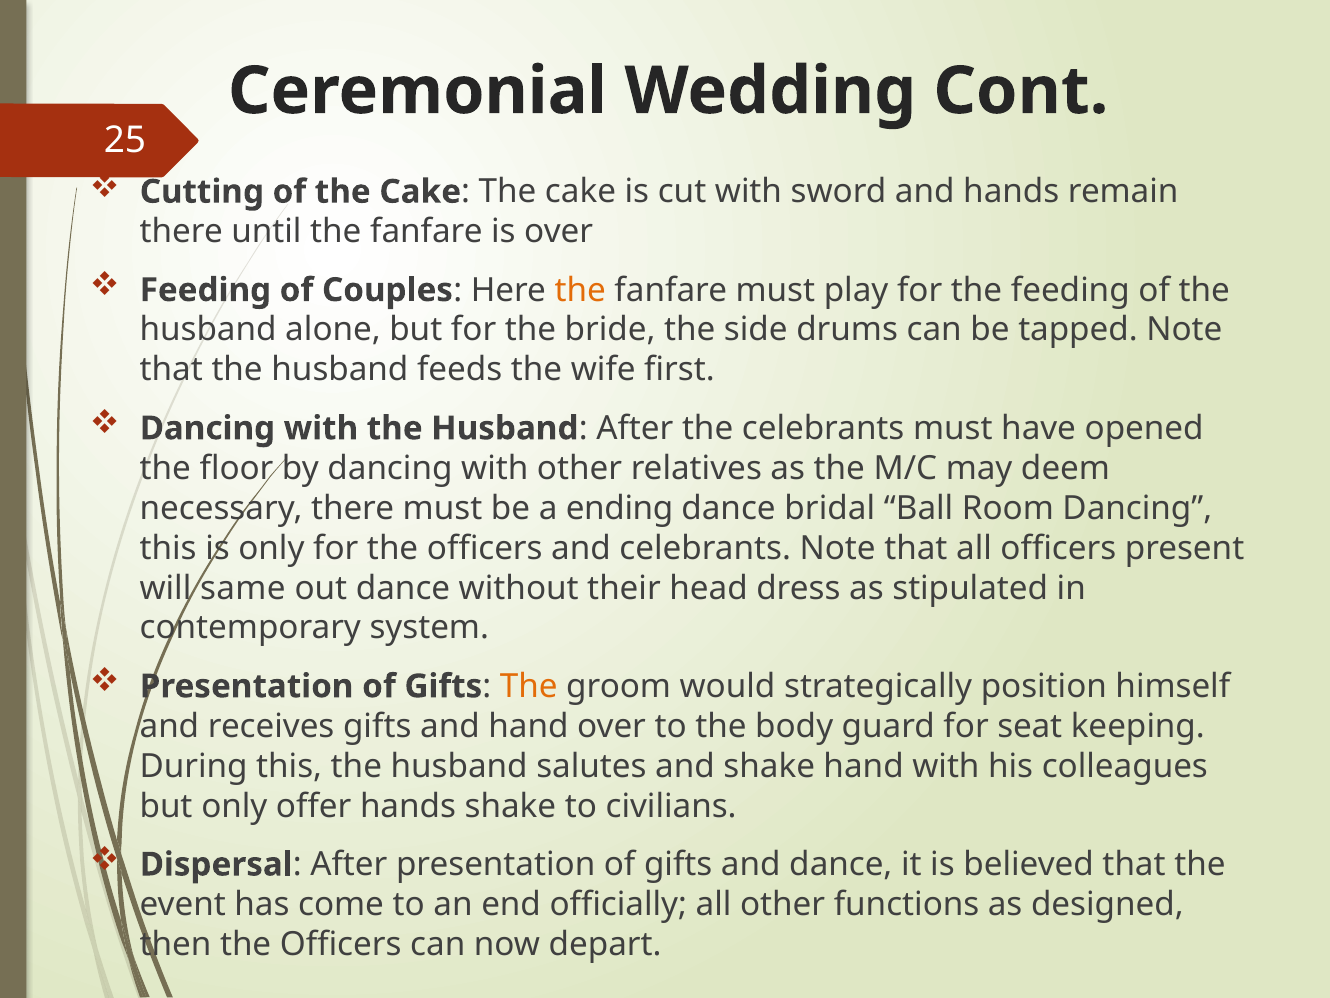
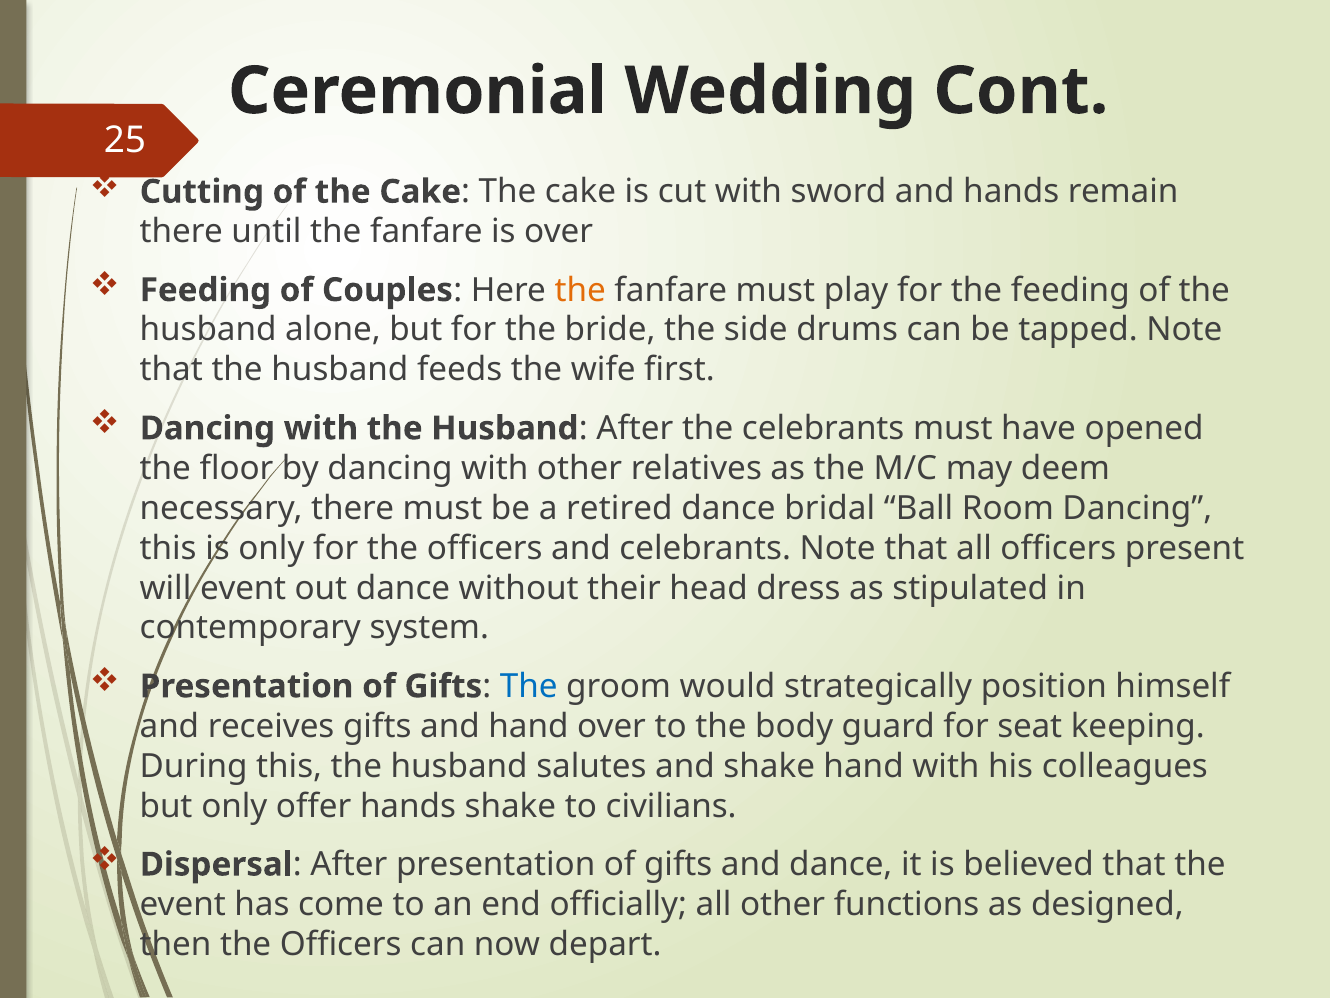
ending: ending -> retired (619, 508)
will same: same -> event (243, 588)
The colour: orange -> blue (529, 686)
